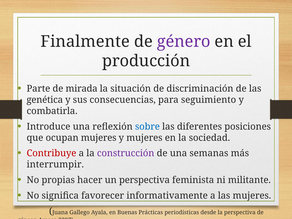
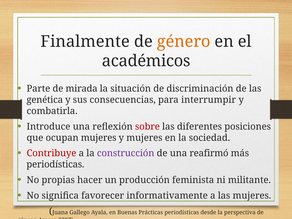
género colour: purple -> orange (184, 42)
producción: producción -> académicos (146, 61)
seguimiento: seguimiento -> interrumpir (209, 100)
sobre colour: blue -> red (147, 127)
semanas: semanas -> reafirmó (209, 153)
interrumpir: interrumpir -> periodísticas (55, 164)
un perspectiva: perspectiva -> producción (144, 180)
